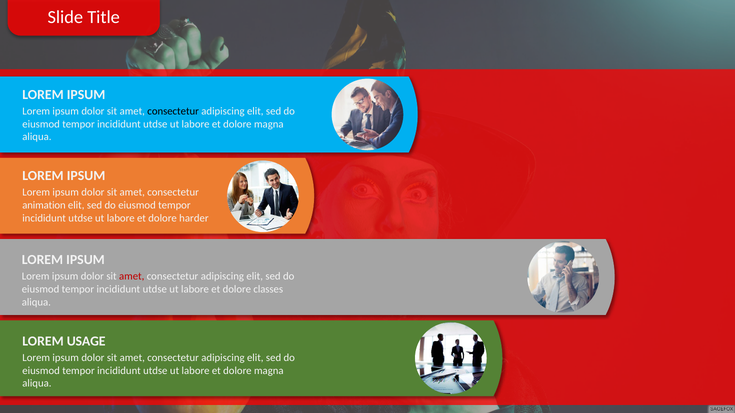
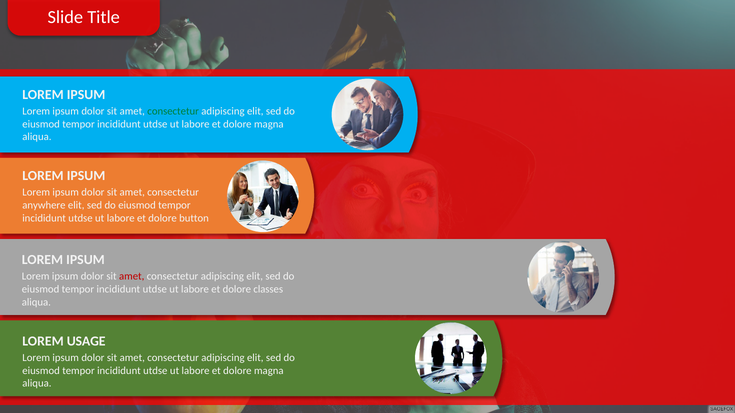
consectetur colour: black -> green (173, 111)
animation: animation -> anywhere (44, 205)
harder: harder -> button (194, 218)
